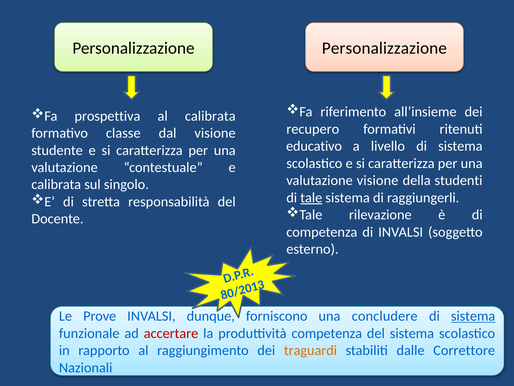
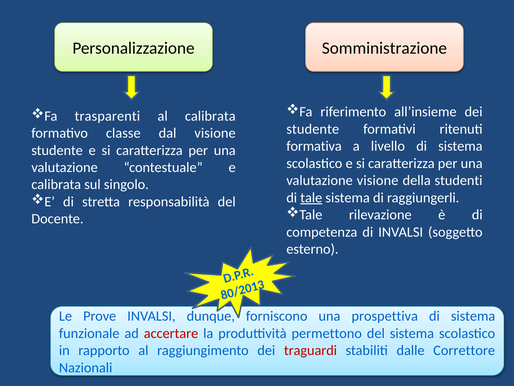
Personalizzazione Personalizzazione: Personalizzazione -> Somministrazione (384, 48)
prospettiva: prospettiva -> trasparenti (107, 116)
recupero: recupero -> studente (313, 129)
educativo: educativo -> formativa (314, 146)
concludere: concludere -> prospettiva (385, 316)
sistema underline: present -> none (473, 316)
produttività competenza: competenza -> permettono (327, 333)
traguardi colour: orange -> red (310, 350)
